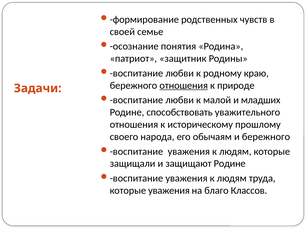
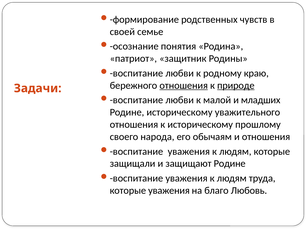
природе underline: none -> present (236, 86)
Родине способствовать: способствовать -> историческому (180, 113)
и бережного: бережного -> отношения (266, 137)
Классов: Классов -> Любовь (249, 191)
